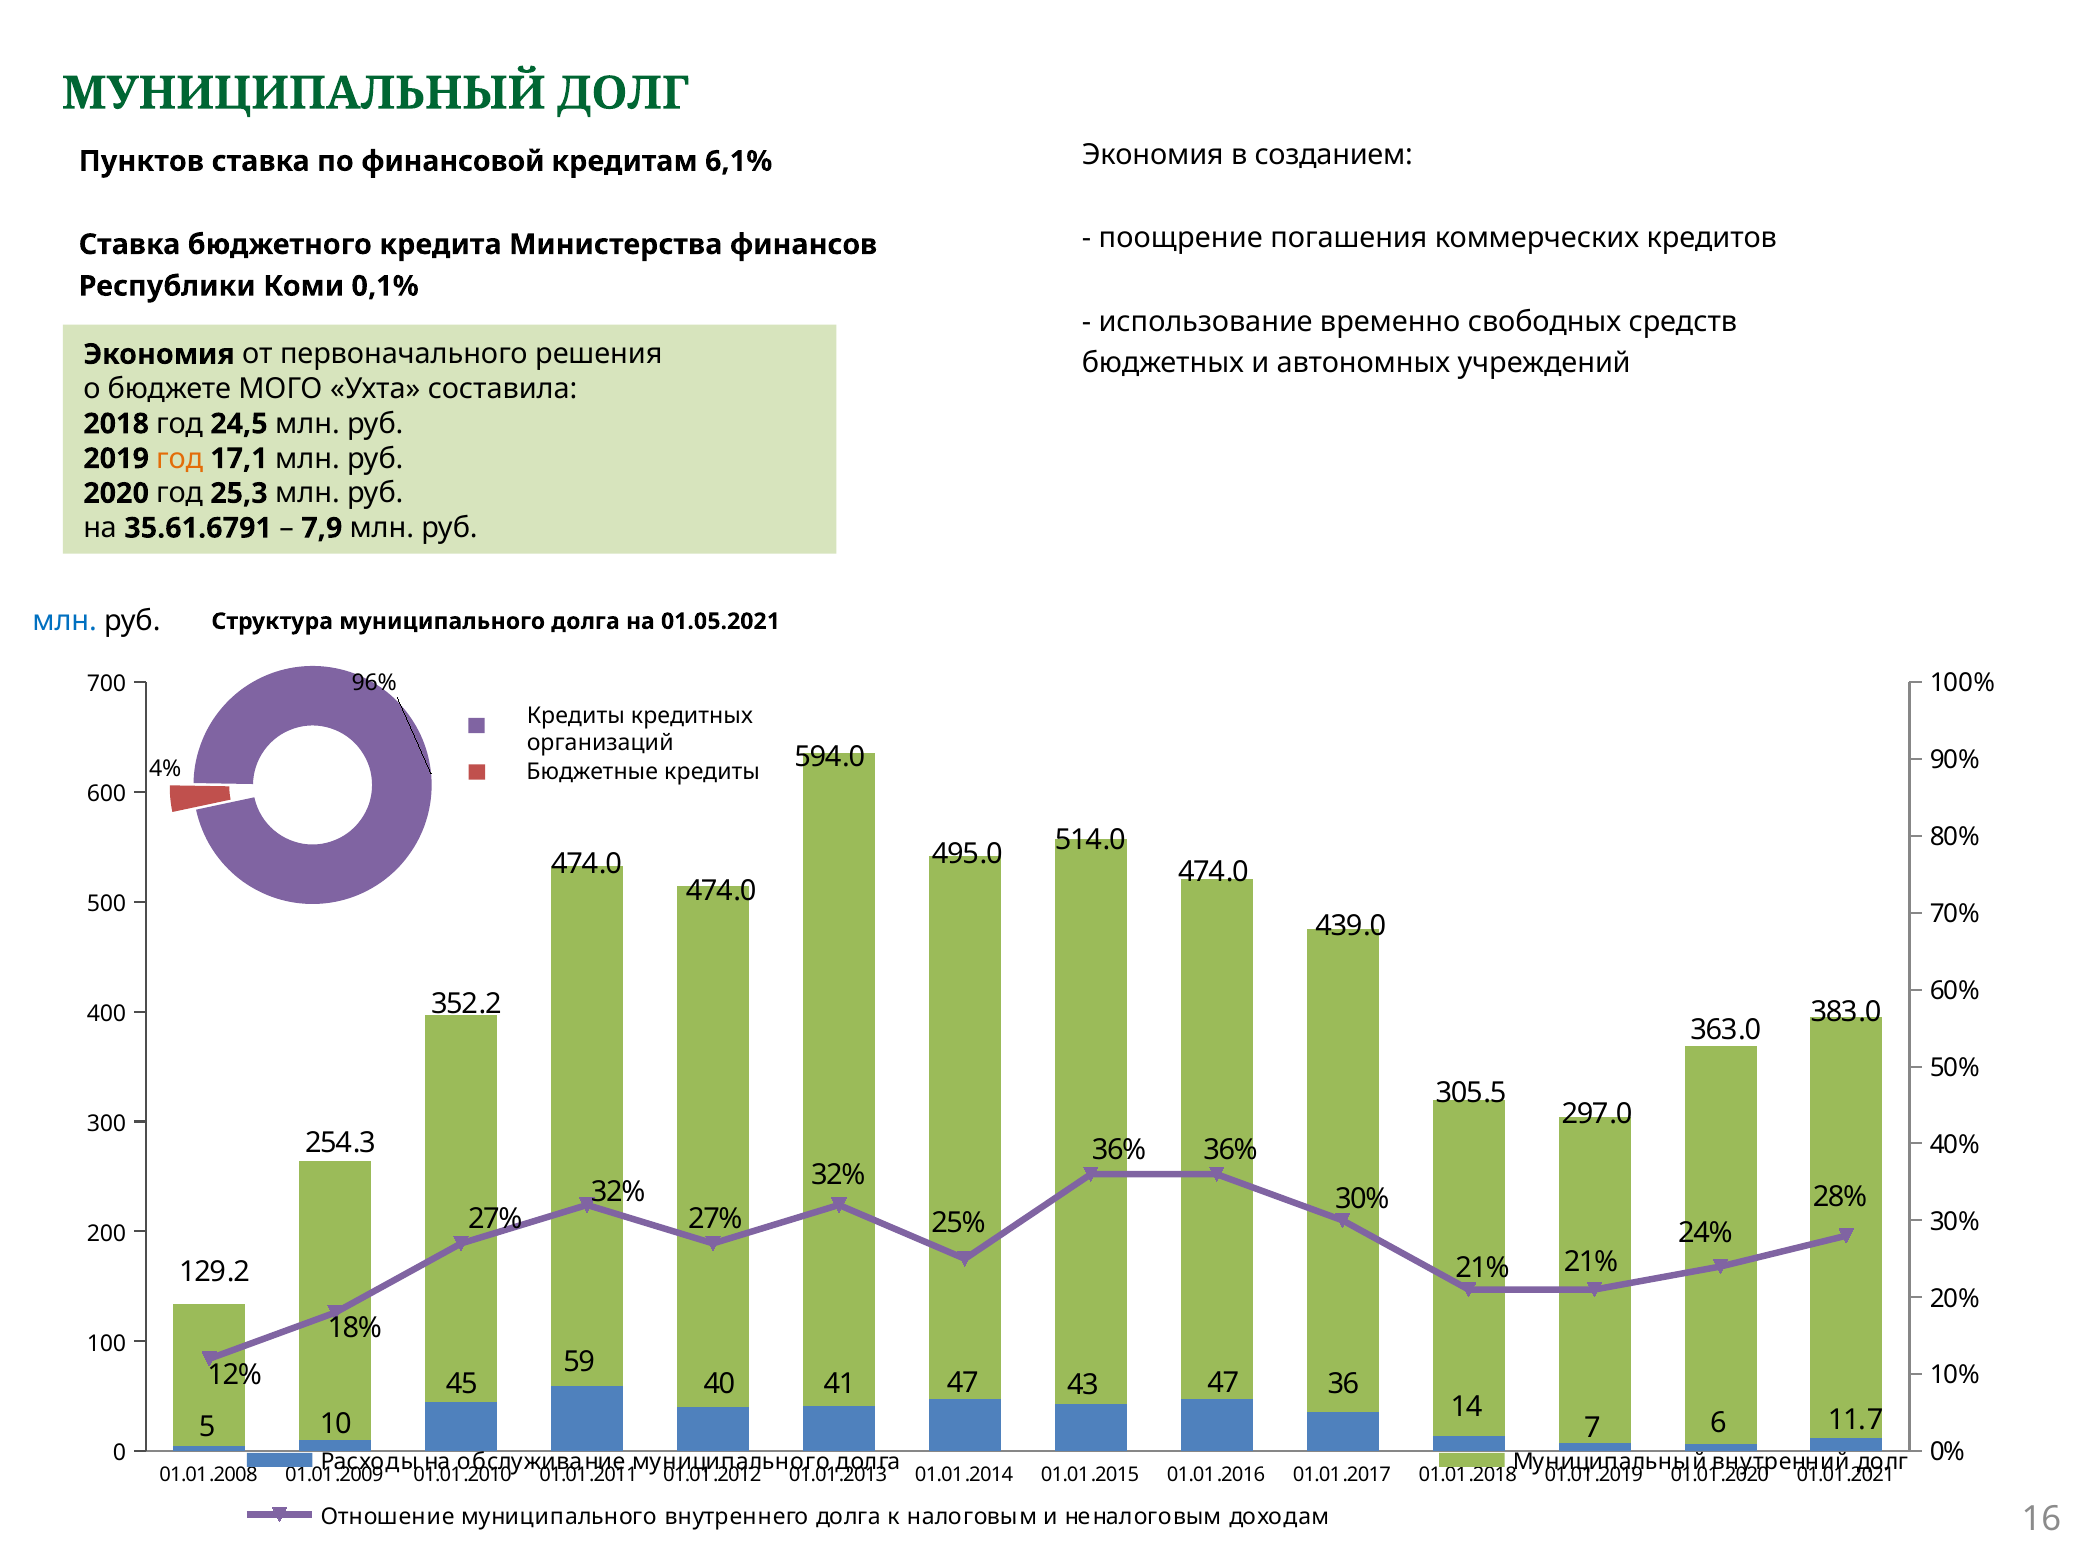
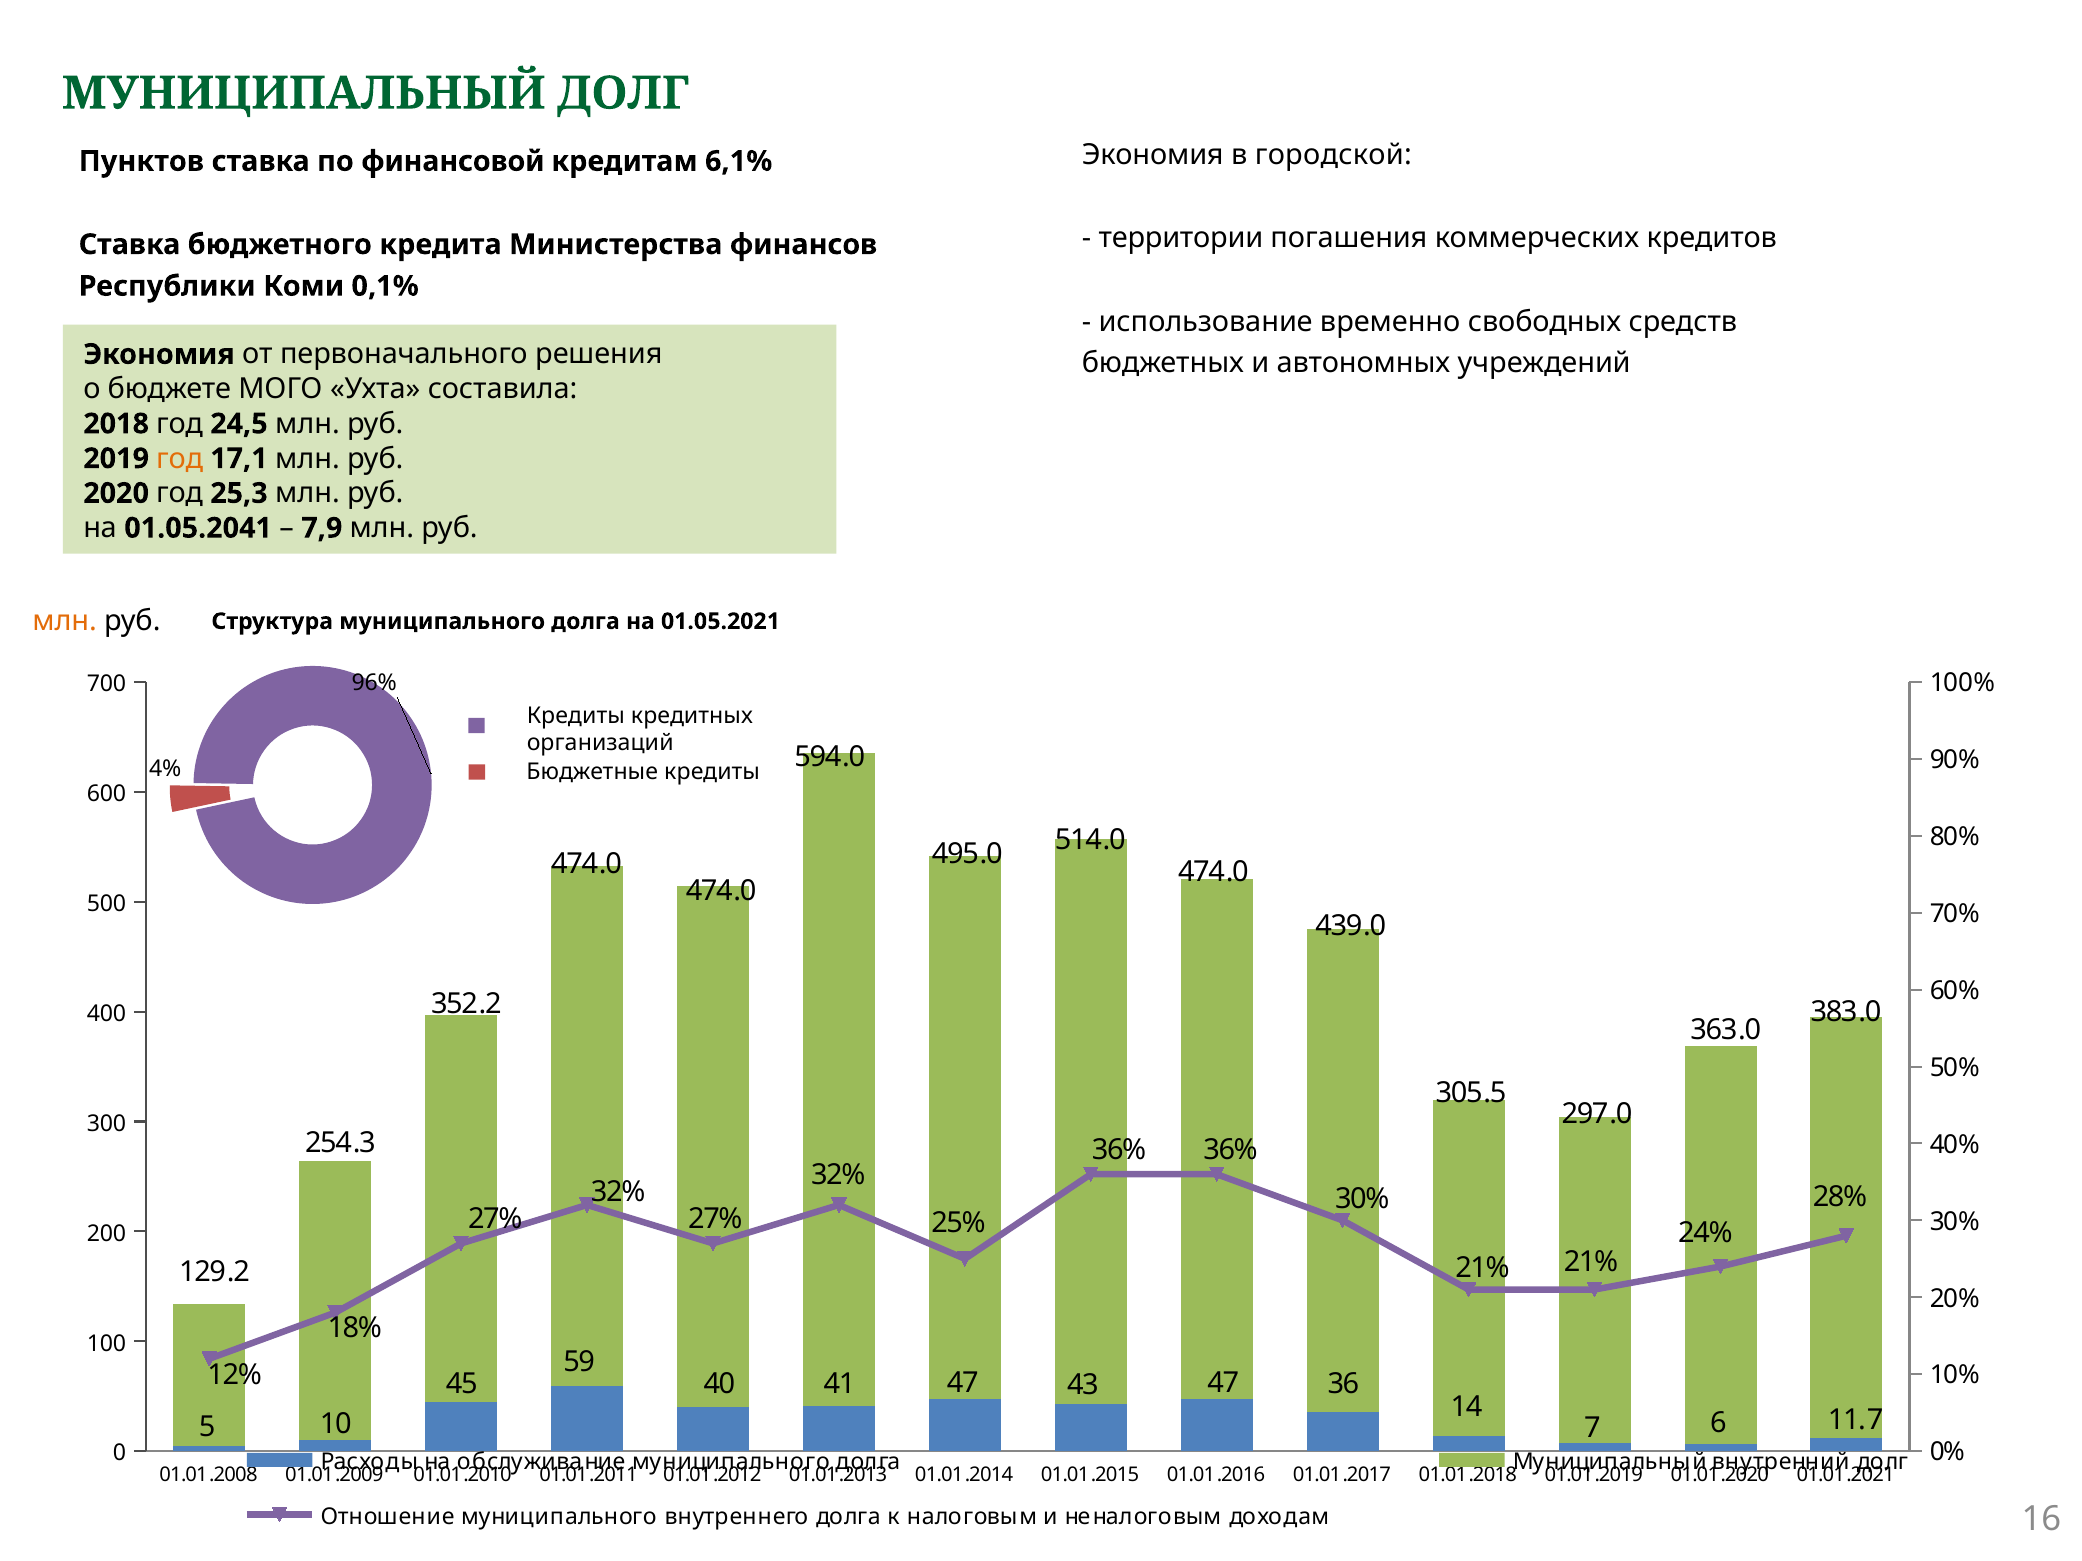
созданием: созданием -> городской (1333, 155)
поощрение: поощрение -> территории (1181, 238)
35.61.6791: 35.61.6791 -> 01.05.2041 (198, 528)
млн colour: blue -> orange (65, 621)
